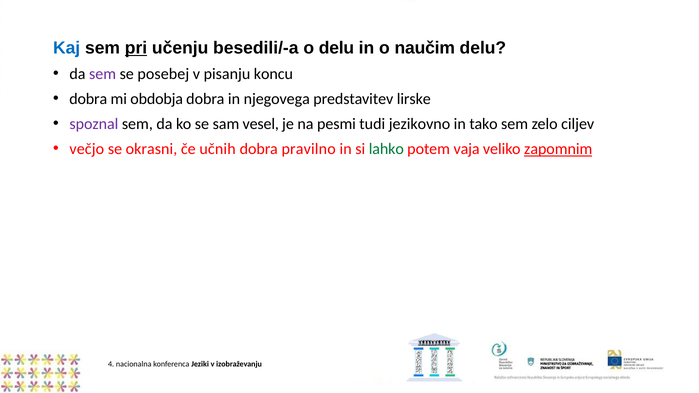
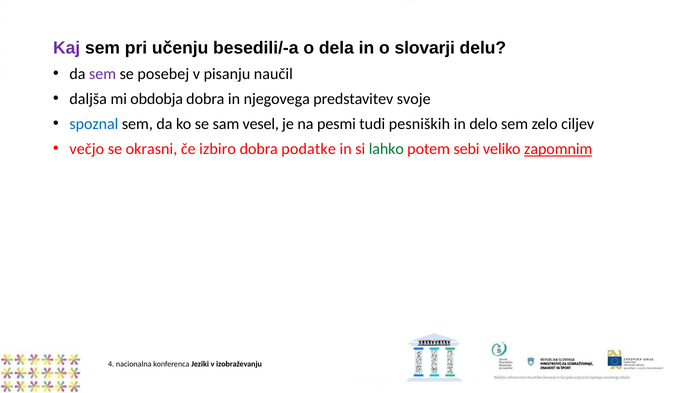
Kaj colour: blue -> purple (67, 48)
pri underline: present -> none (136, 48)
o delu: delu -> dela (336, 48)
naučim: naučim -> slovarji (425, 48)
koncu: koncu -> naučil (273, 74)
dobra: dobra -> daljša (88, 99)
lirske: lirske -> svoje (414, 99)
spoznal colour: purple -> blue (94, 124)
jezikovno: jezikovno -> pesniških (419, 124)
tako: tako -> delo (484, 124)
učnih: učnih -> izbiro (218, 149)
pravilno: pravilno -> podatke (309, 149)
vaja: vaja -> sebi (467, 149)
